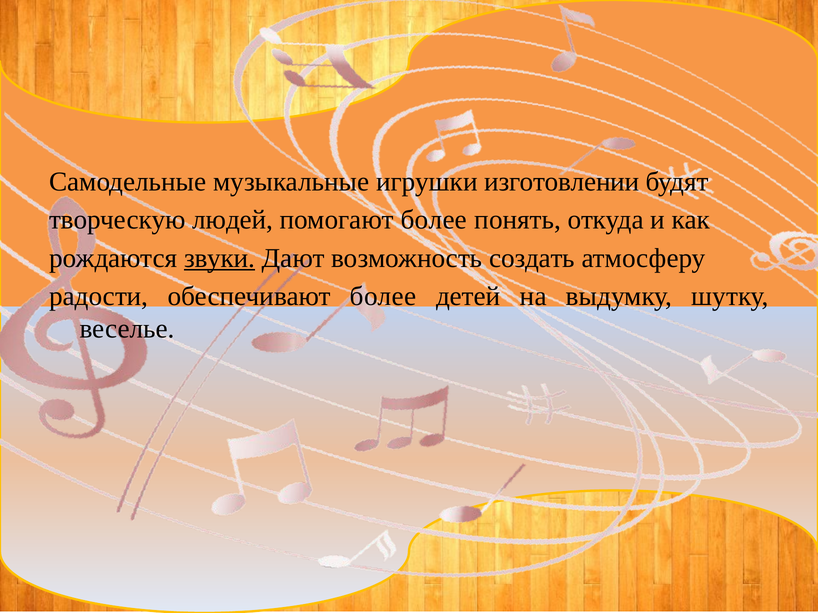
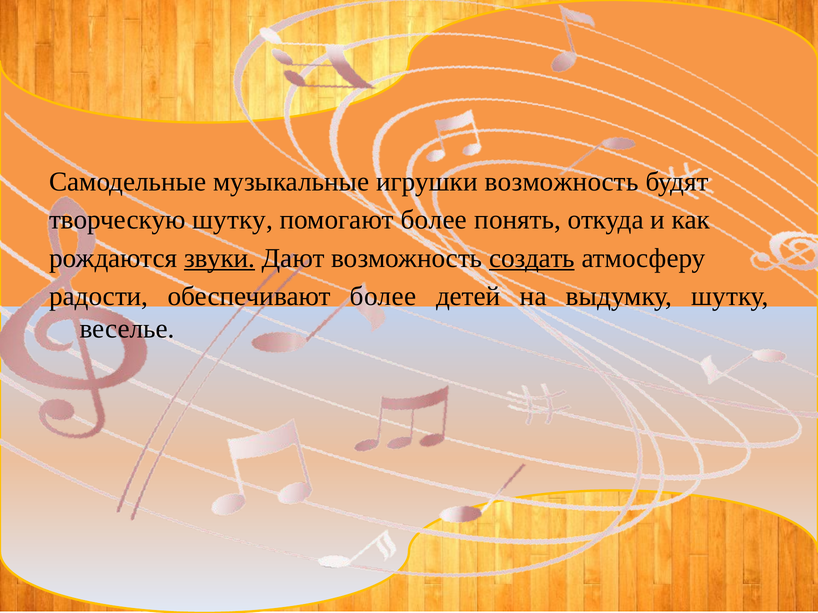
игрушки изготовлении: изготовлении -> возможность (562, 182)
творческую людей: людей -> шутку (233, 220)
создать underline: none -> present (532, 258)
